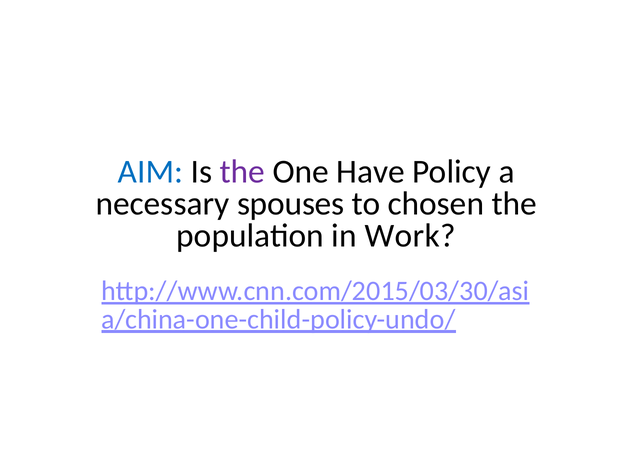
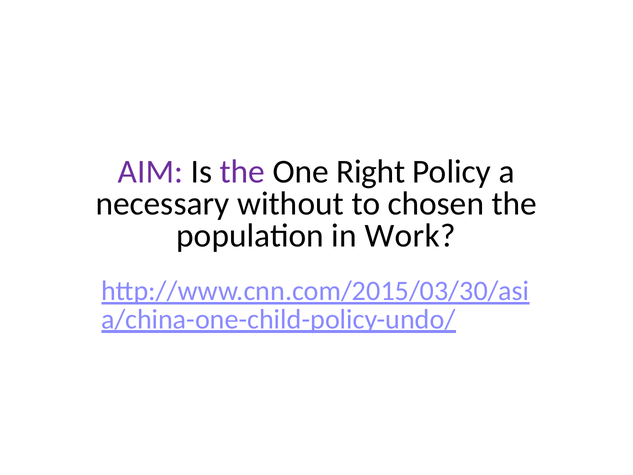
AIM colour: blue -> purple (151, 172)
Have: Have -> Right (371, 172)
spouses: spouses -> without (291, 204)
